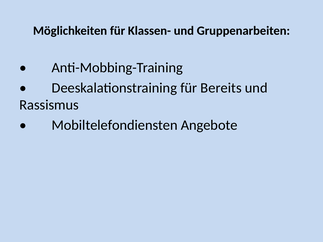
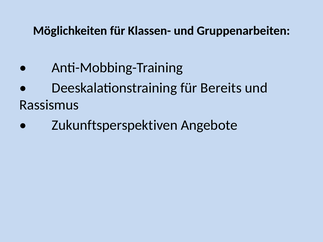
Mobiltelefondiensten: Mobiltelefondiensten -> Zukunftsperspektiven (115, 125)
